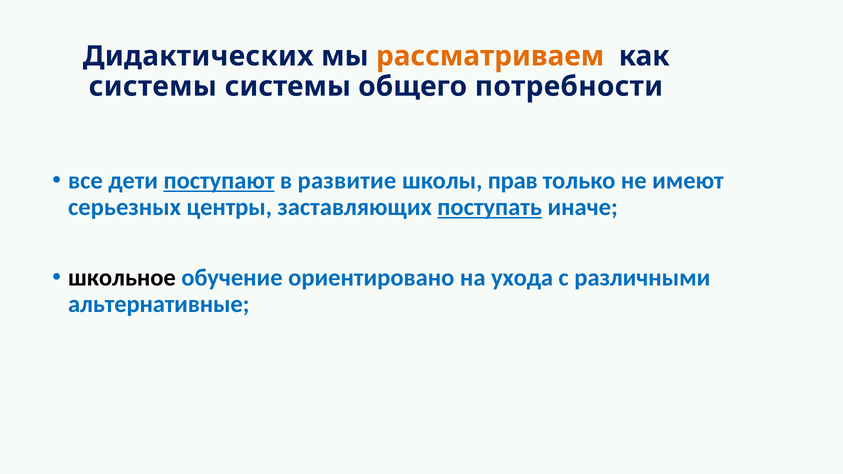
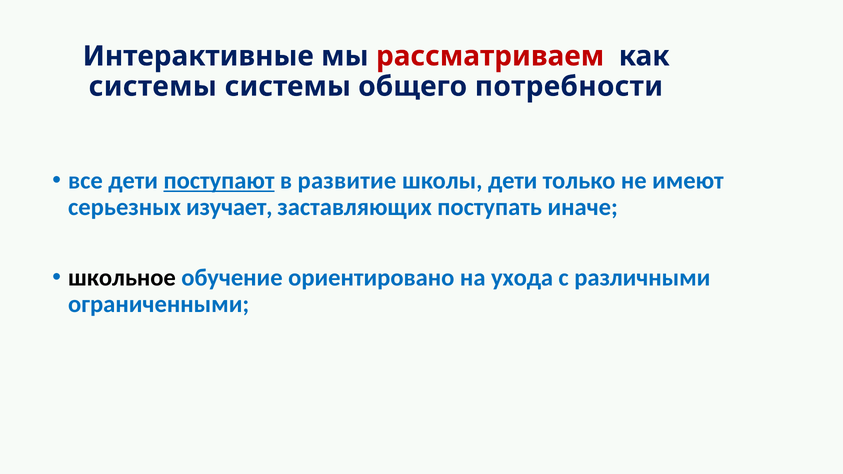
Дидактических: Дидактических -> Интерактивные (198, 56)
рассматриваем colour: orange -> red (490, 56)
школы прав: прав -> дети (513, 181)
центры: центры -> изучает (229, 207)
поступать underline: present -> none (490, 207)
альтернативные: альтернативные -> ограниченными (159, 304)
